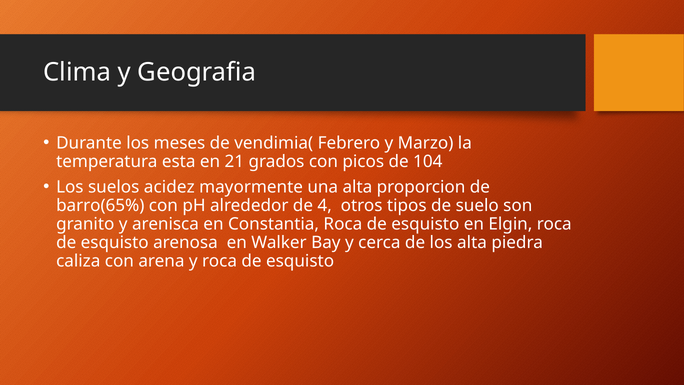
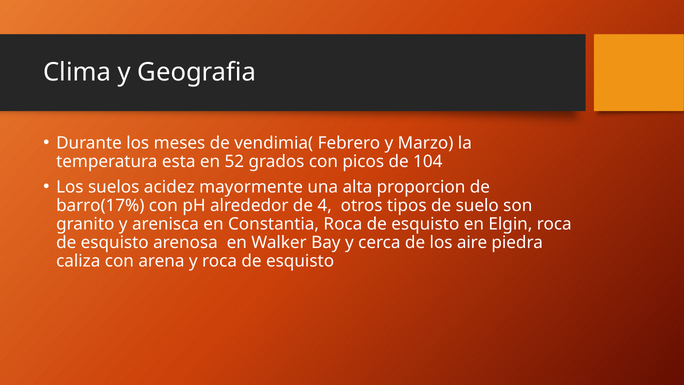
21: 21 -> 52 (234, 161)
barro(65%: barro(65% -> barro(17% (100, 205)
los alta: alta -> aire (472, 242)
